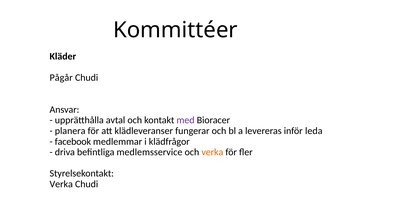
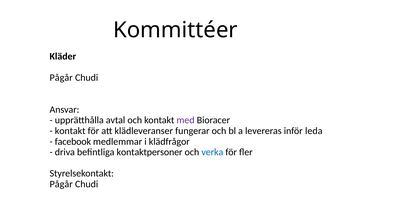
planera: planera -> kontakt (70, 131)
medlemsservice: medlemsservice -> kontaktpersoner (150, 152)
verka colour: orange -> blue (212, 152)
Verka: Verka -> Pågår (61, 184)
